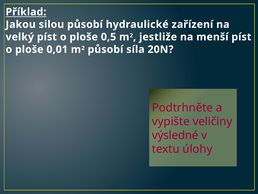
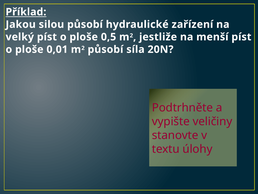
výsledné: výsledné -> stanovte (175, 135)
